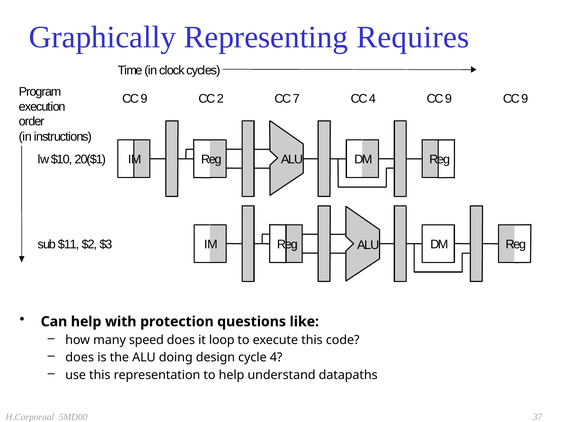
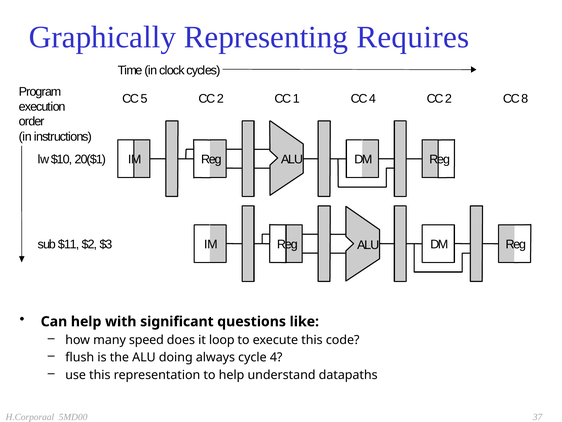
9: 9 -> 5 (144, 99)
7: 7 -> 1 (296, 99)
9: 9 -> 2 (448, 99)
9: 9 -> 8 (525, 99)
protection: protection -> significant (177, 321)
does: does -> flush (80, 357)
design: design -> always (215, 357)
